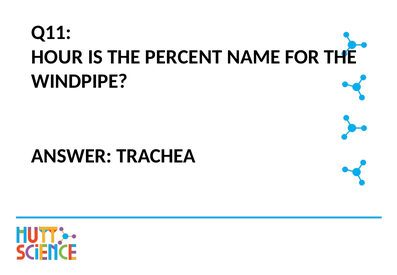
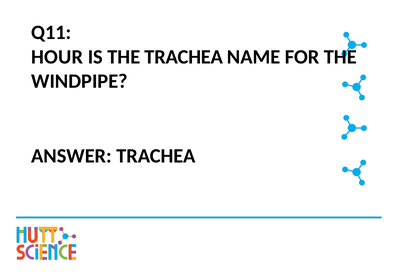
THE PERCENT: PERCENT -> TRACHEA (184, 57)
